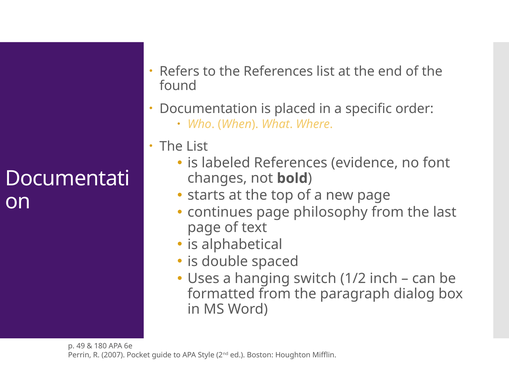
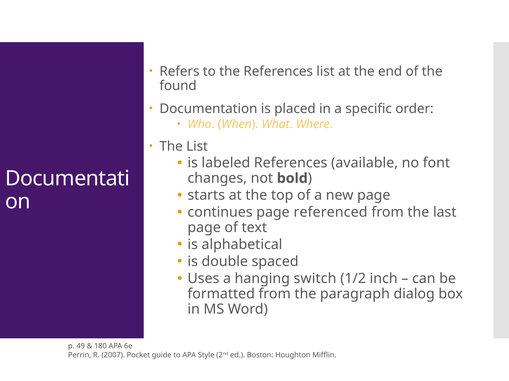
evidence: evidence -> available (365, 163)
philosophy: philosophy -> referenced (331, 213)
